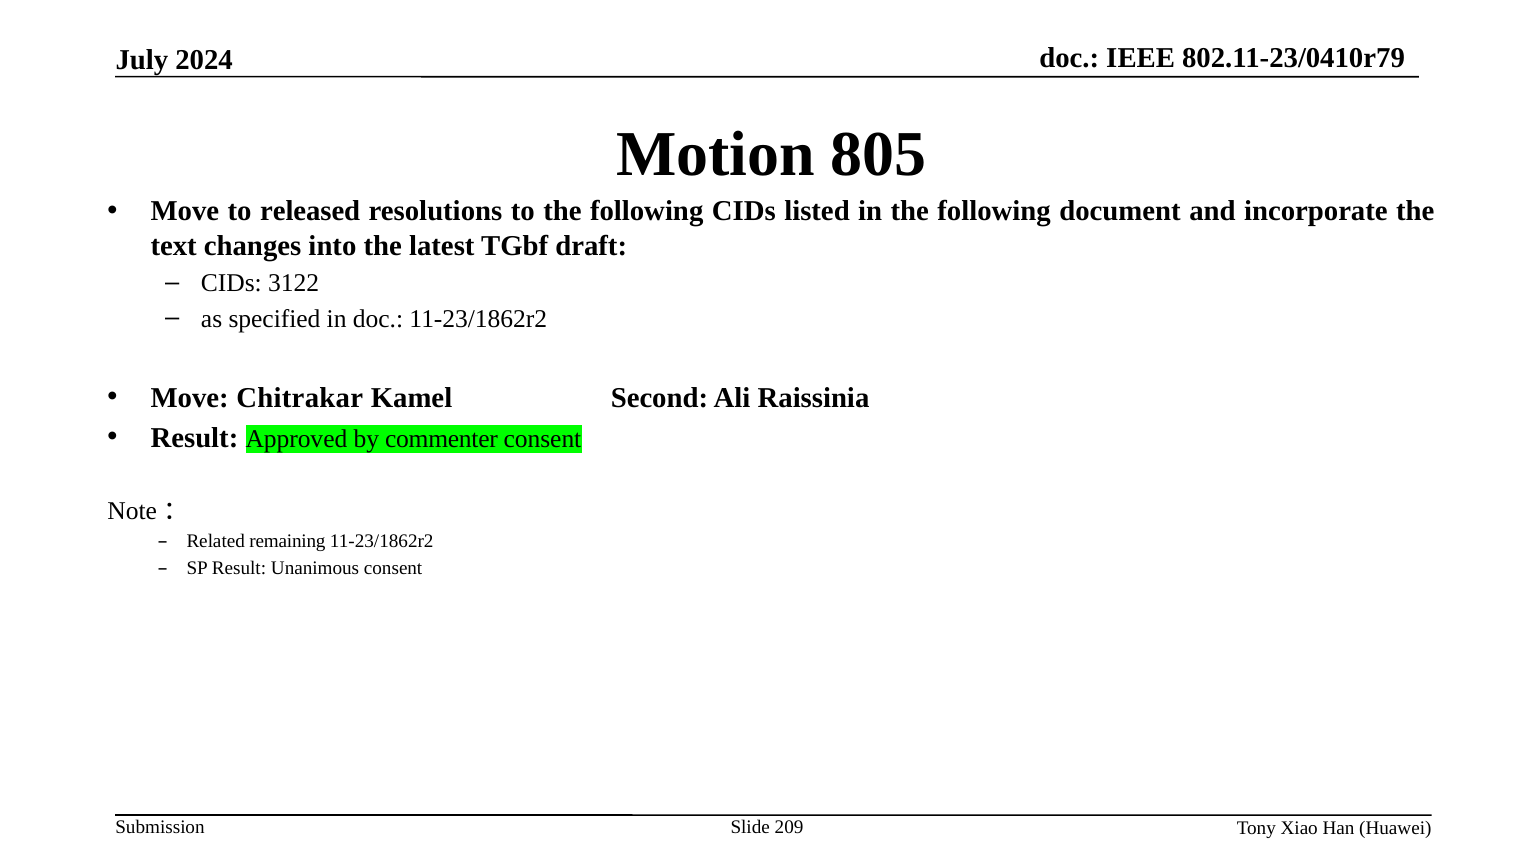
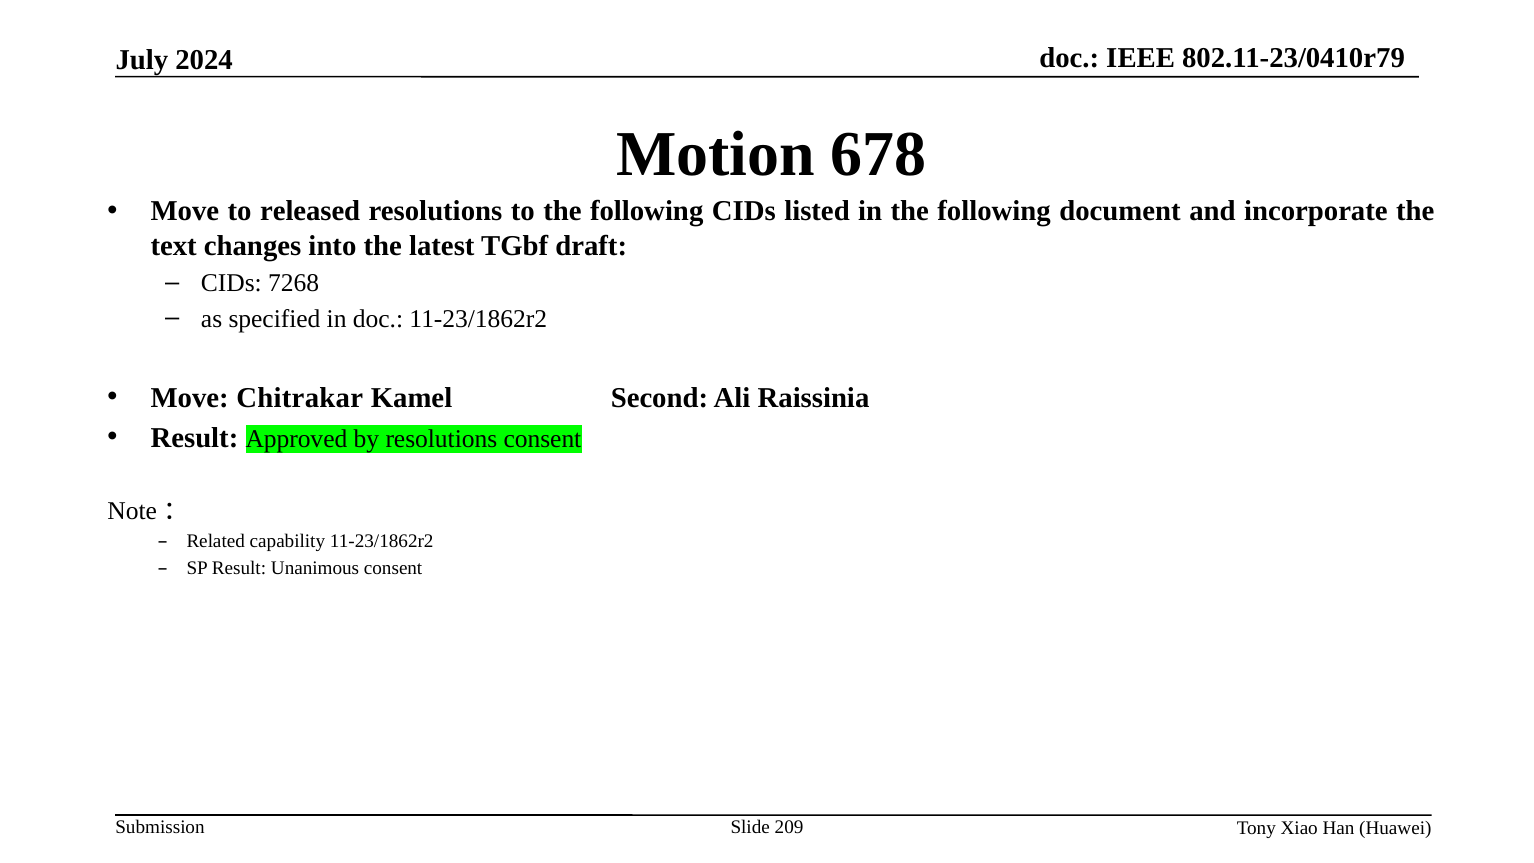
805: 805 -> 678 (879, 154)
3122: 3122 -> 7268 (294, 283)
by commenter: commenter -> resolutions (441, 439)
remaining: remaining -> capability (287, 541)
